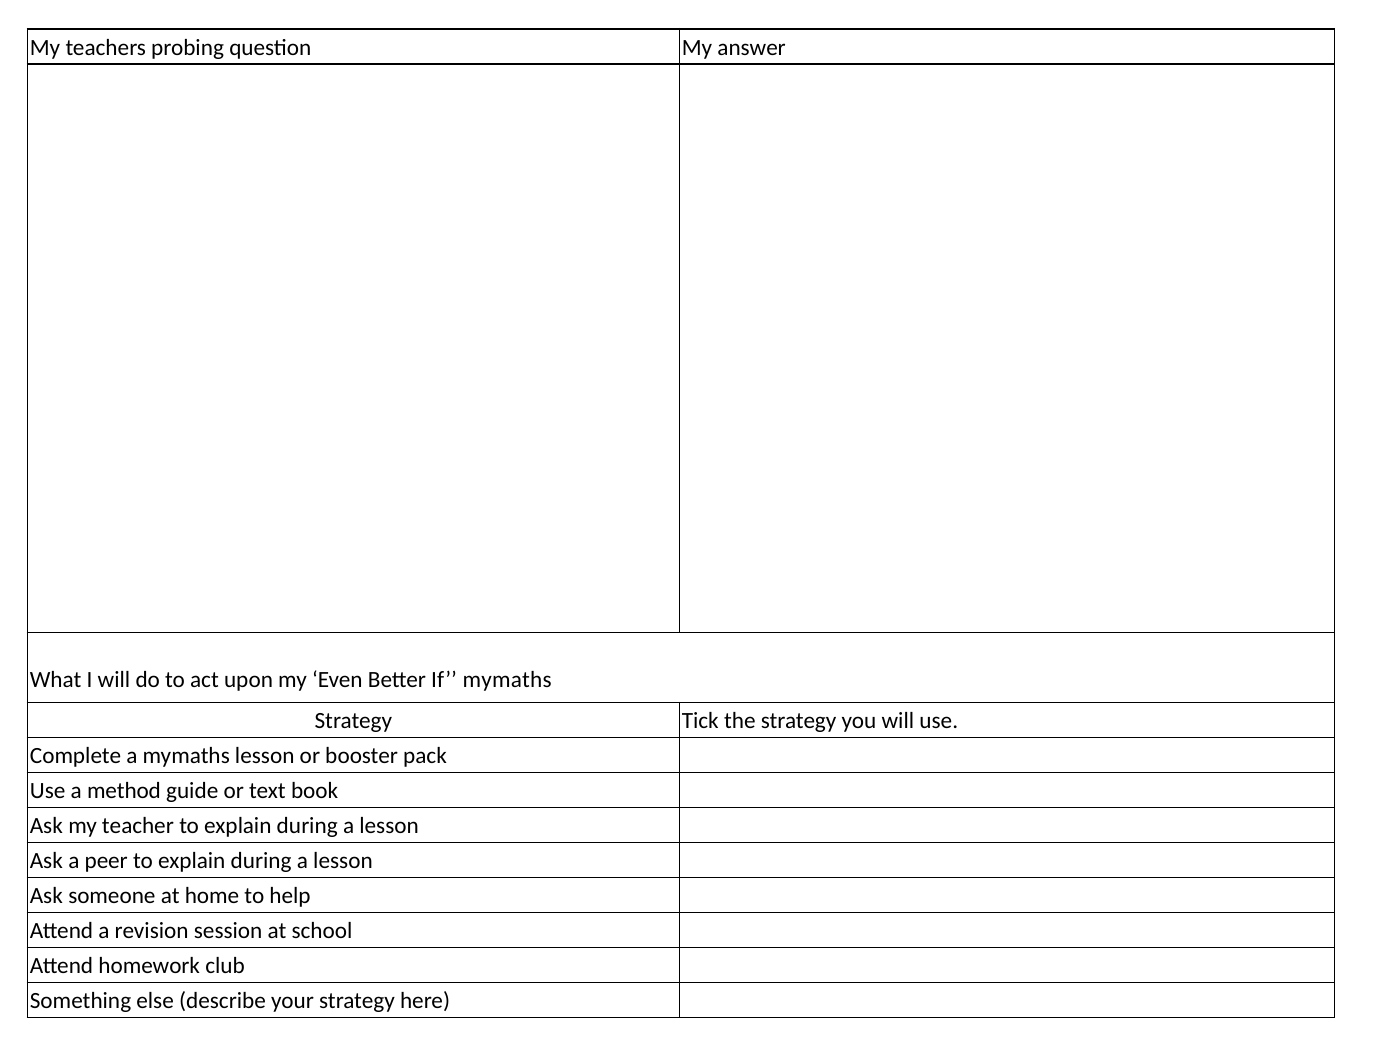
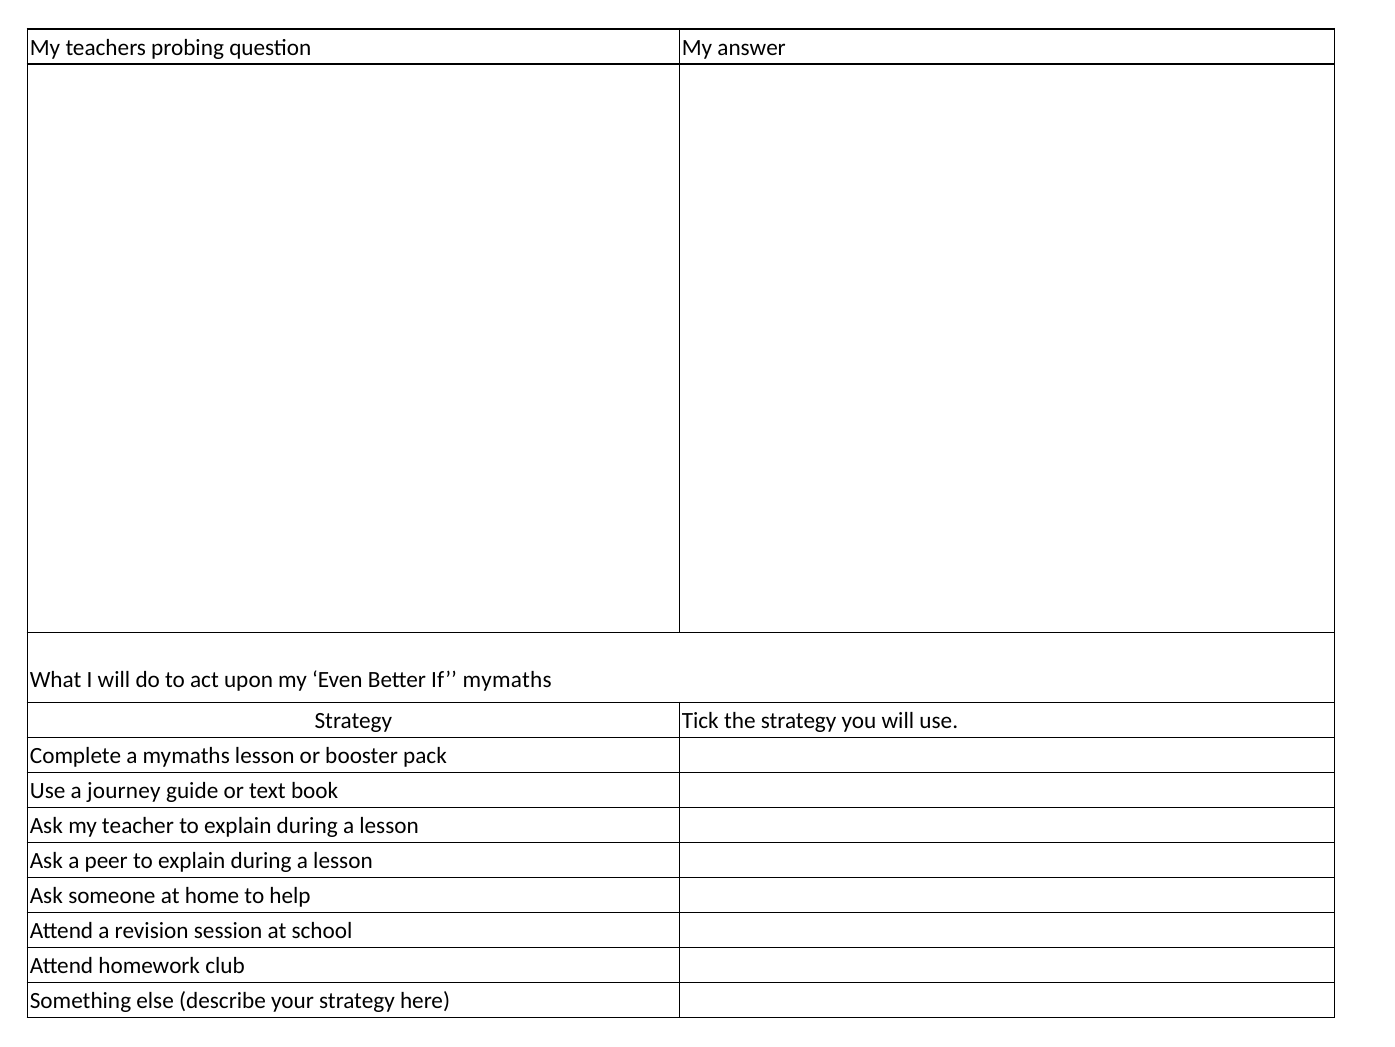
method: method -> journey (124, 791)
